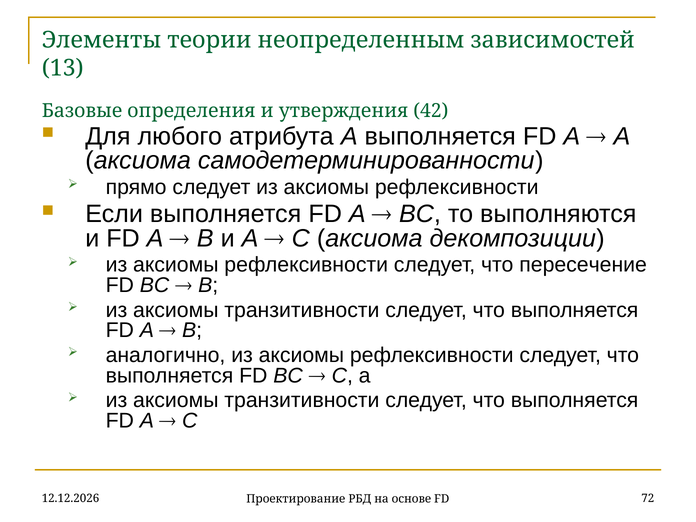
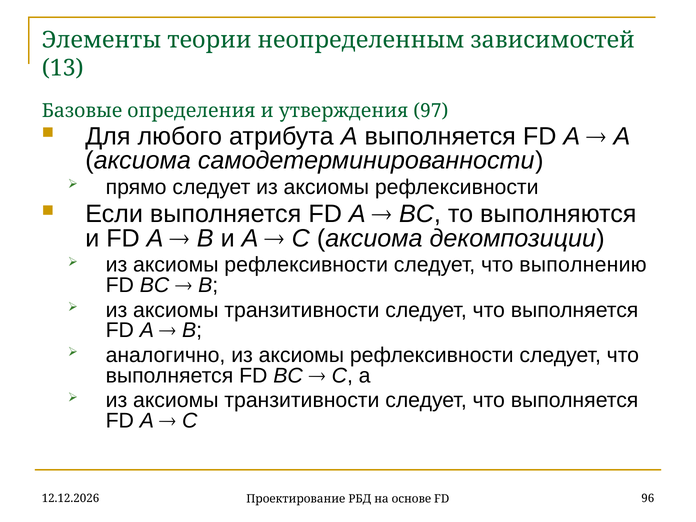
42: 42 -> 97 (431, 111)
пересечение: пересечение -> выполнению (583, 265)
72: 72 -> 96 (648, 499)
